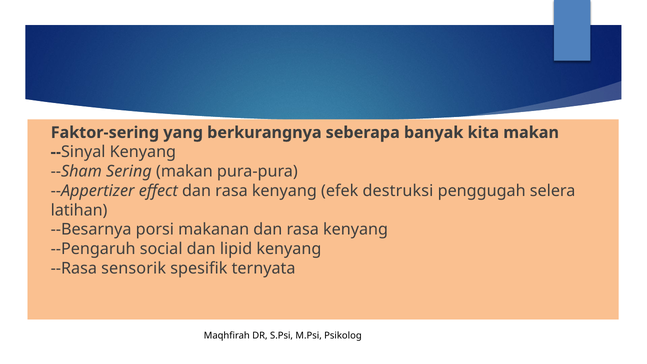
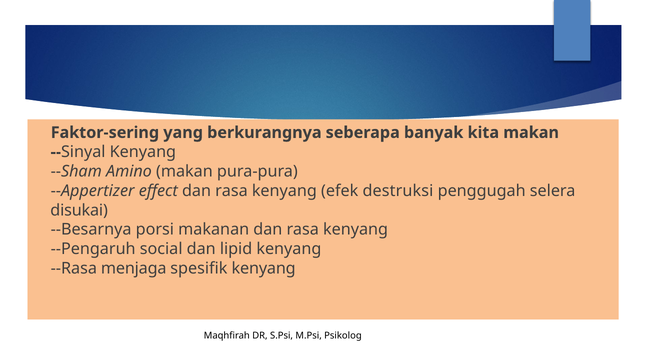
Sering: Sering -> Amino (129, 171)
latihan: latihan -> disukai (79, 210)
sensorik: sensorik -> menjaga (134, 268)
spesifik ternyata: ternyata -> kenyang (264, 268)
